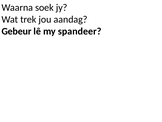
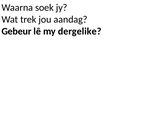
spandeer: spandeer -> dergelike (80, 31)
